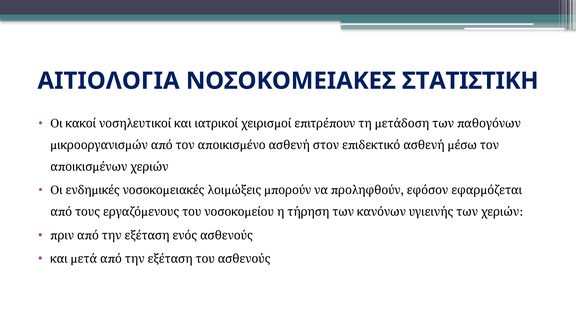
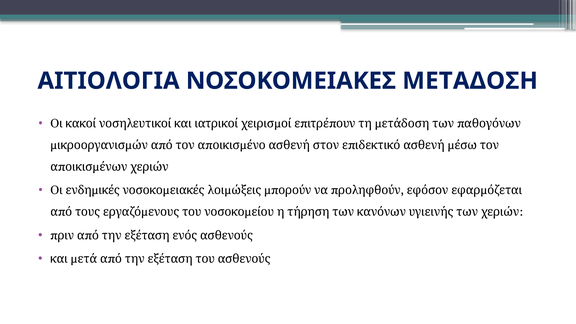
ΣΤΑΤΙΣΤΙΚΗ: ΣΤΑΤΙΣΤΙΚΗ -> ΜΕΤΑΔΟΣΗ (470, 81)
